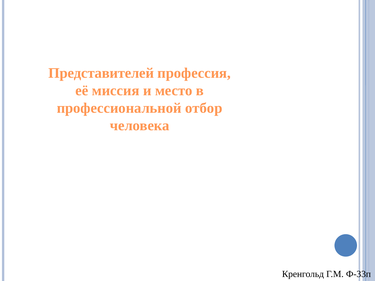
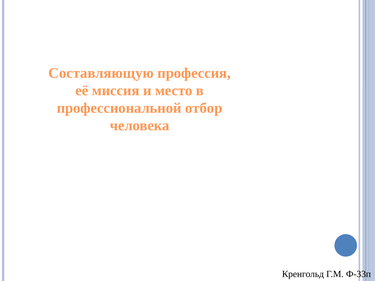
Представителей: Представителей -> Составляющую (101, 73)
